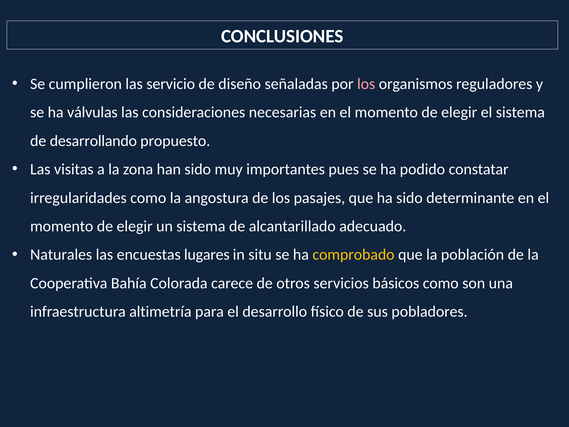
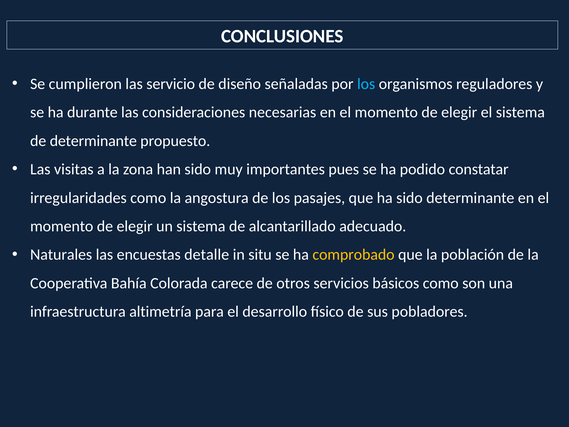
los colour: pink -> light blue (366, 84)
válvulas: válvulas -> durante (92, 112)
de desarrollando: desarrollando -> determinante (93, 141)
lugares: lugares -> detalle (207, 255)
